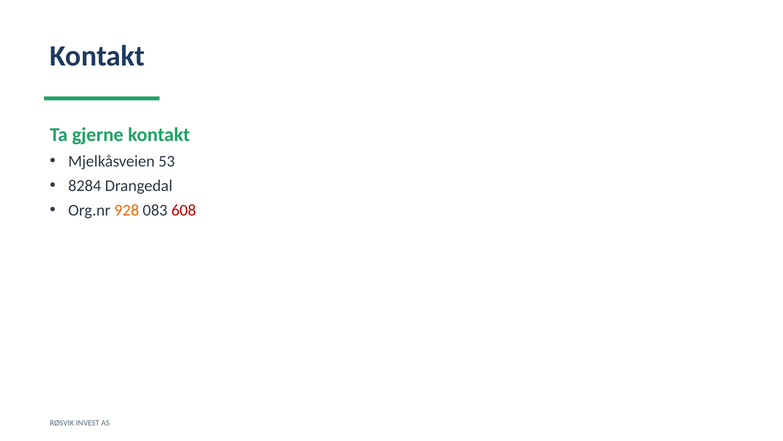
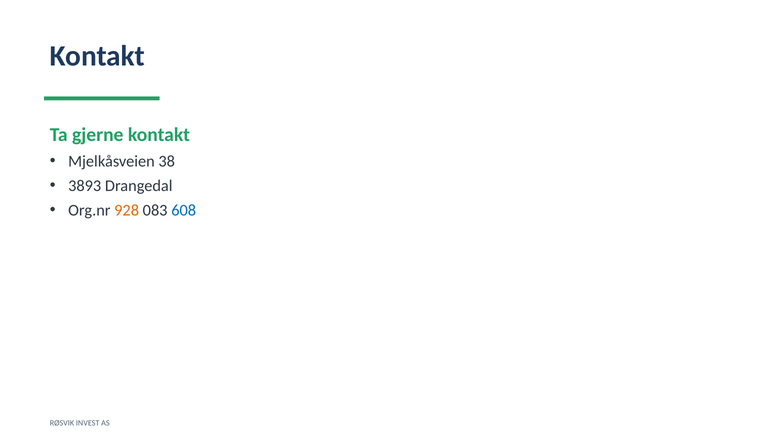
53: 53 -> 38 (167, 161)
8284: 8284 -> 3893 (85, 185)
608 colour: red -> blue (184, 210)
